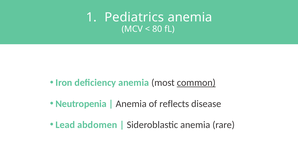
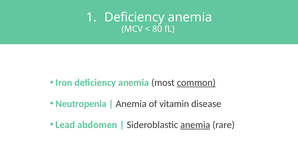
Pediatrics: Pediatrics -> Deficiency (134, 17)
reflects: reflects -> vitamin (174, 104)
anemia underline: none -> present (195, 125)
